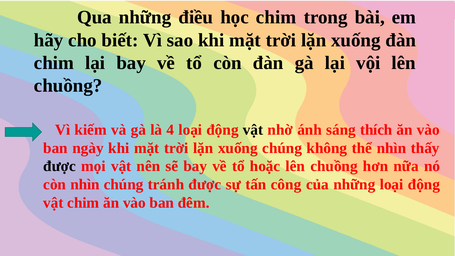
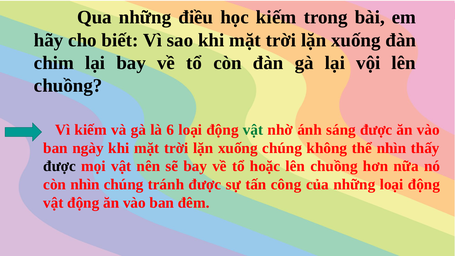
học chim: chim -> kiếm (276, 17)
4: 4 -> 6 (170, 130)
vật colour: black -> green (253, 130)
sáng thích: thích -> được (376, 130)
vật chim: chim -> động (83, 203)
